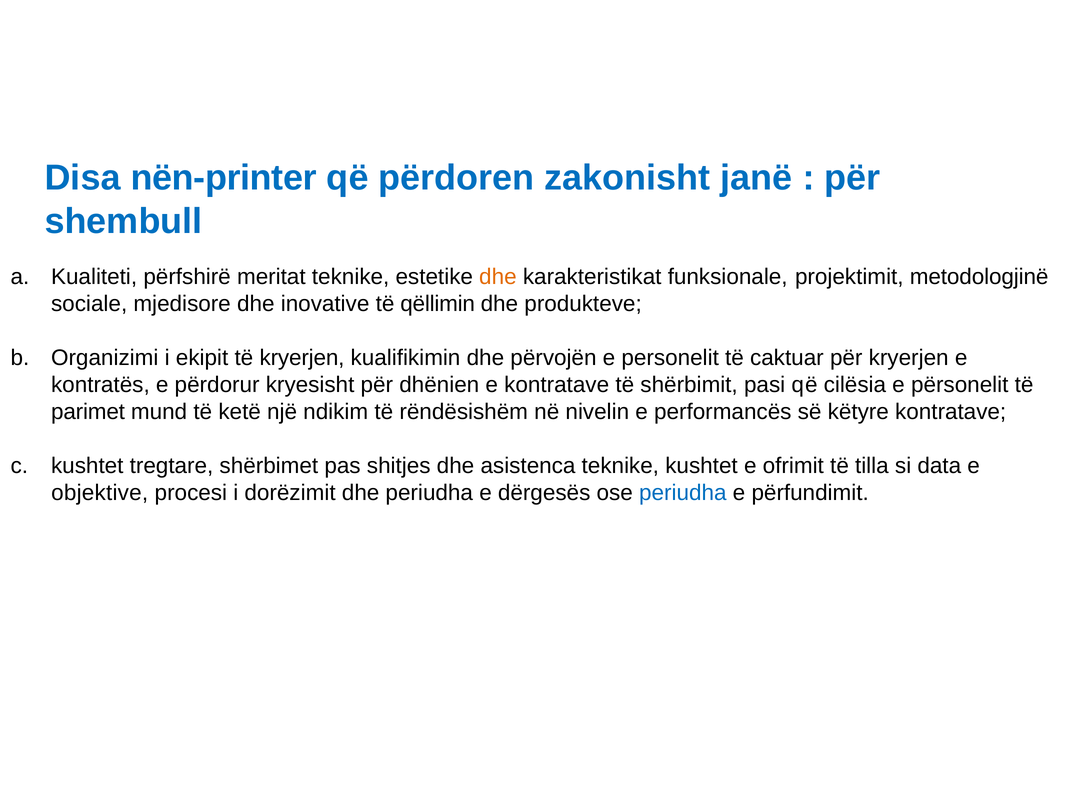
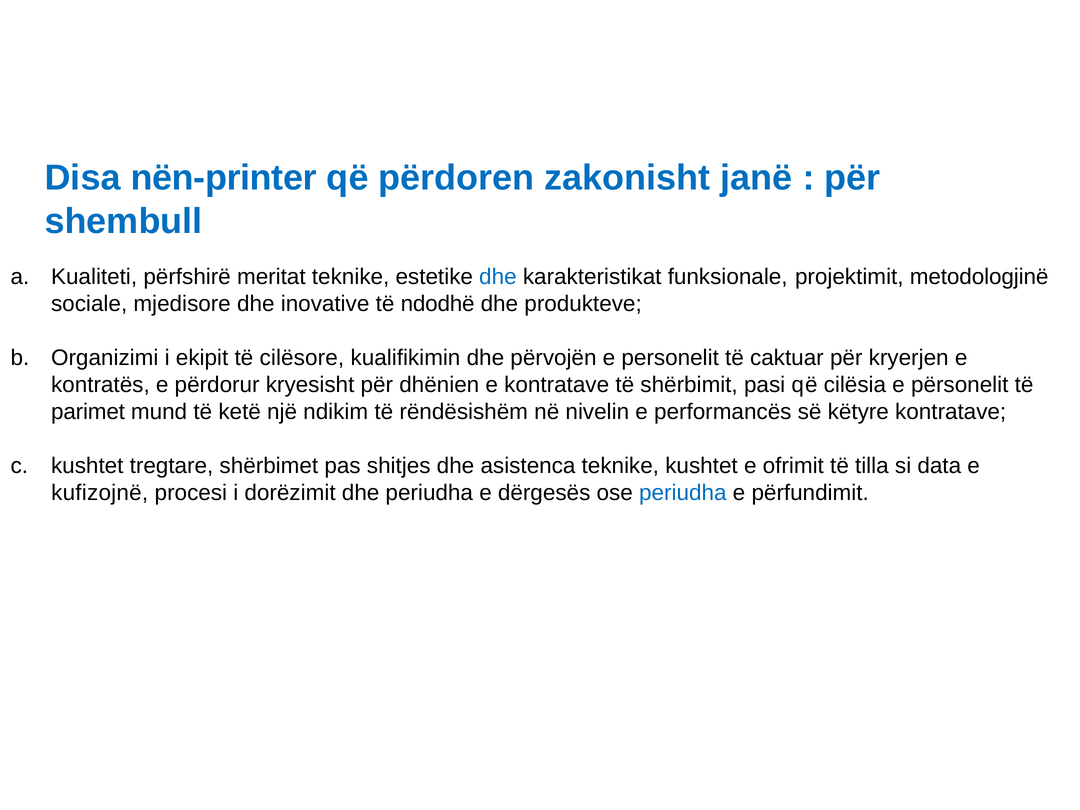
dhe colour: orange -> blue (498, 277)
qëllimin: qëllimin -> ndodhë (438, 304)
të kryerjen: kryerjen -> cilësore (302, 358)
objektive: objektive -> kufizojnë (100, 493)
